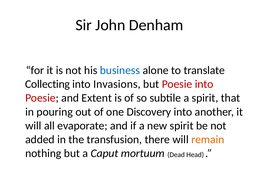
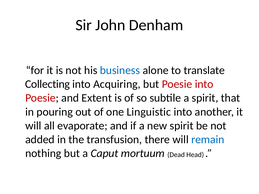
Invasions: Invasions -> Acquiring (117, 84)
Discovery: Discovery -> Linguistic (149, 112)
remain colour: orange -> blue (208, 140)
